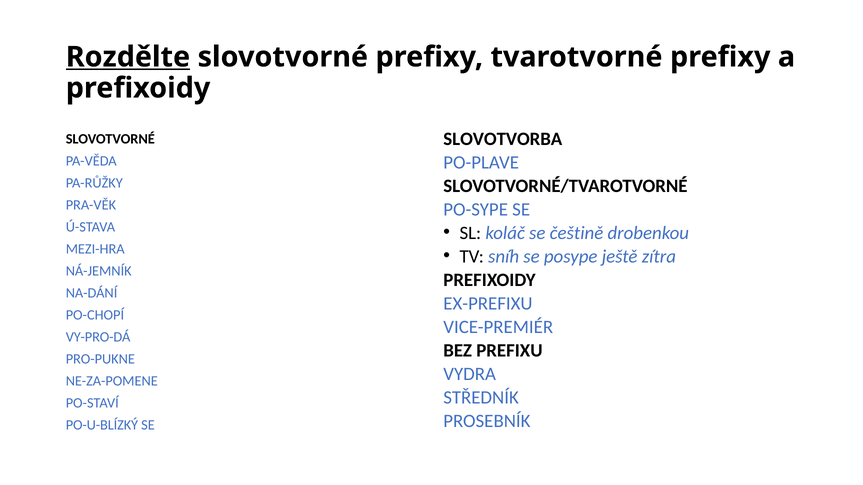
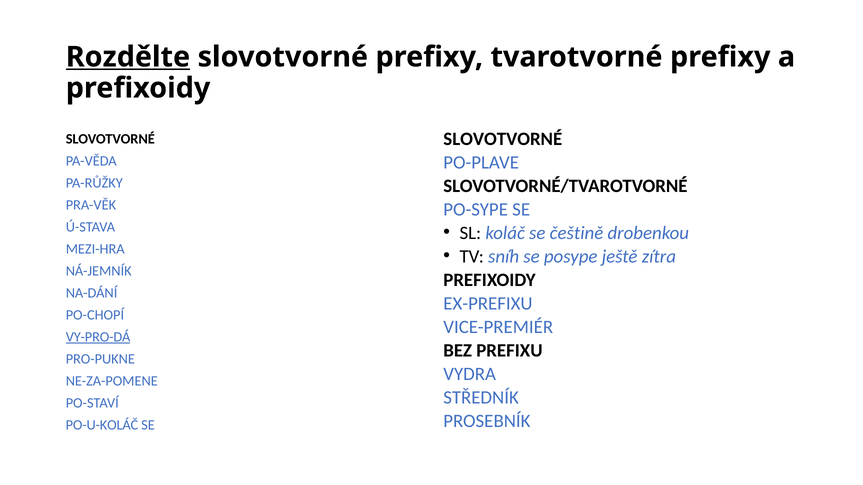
SLOVOTVORBA: SLOVOTVORBA -> SLOVOTVORNÉ (503, 139)
VY-PRO-DÁ underline: none -> present (98, 337)
PO-U-BLÍZKÝ: PO-U-BLÍZKÝ -> PO-U-KOLÁČ (102, 425)
